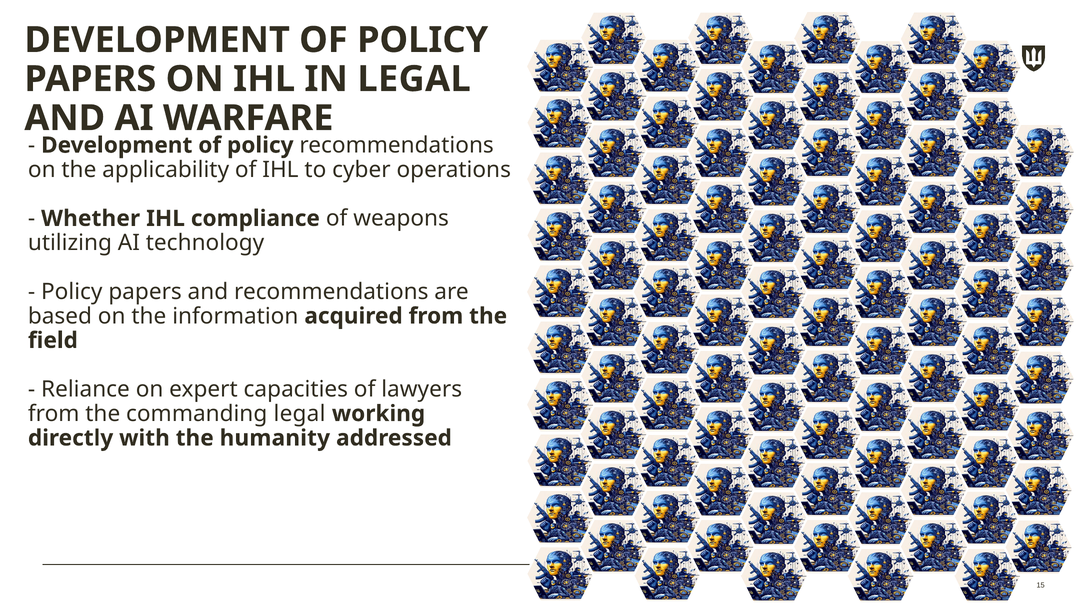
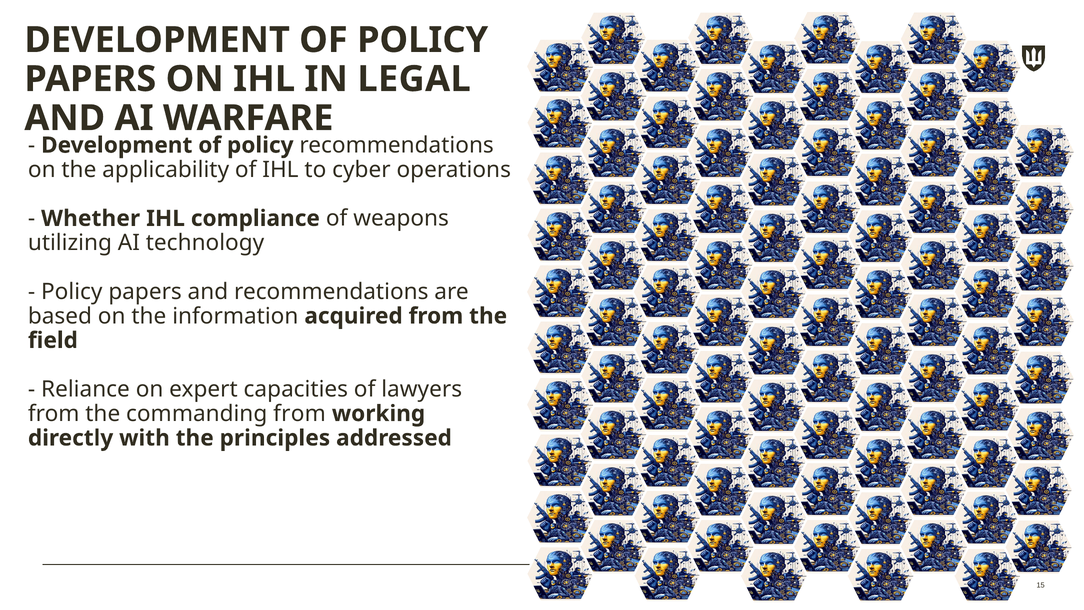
commanding legal: legal -> from (300, 413)
humanity: humanity -> principles (275, 438)
